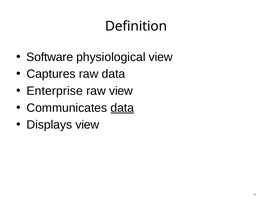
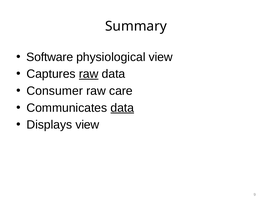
Definition: Definition -> Summary (136, 26)
raw underline: none -> present (89, 74)
Enterprise: Enterprise -> Consumer (55, 91)
raw view: view -> care (121, 91)
